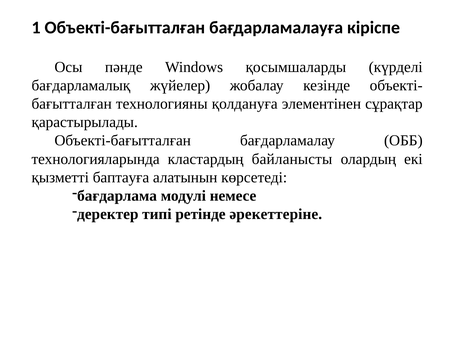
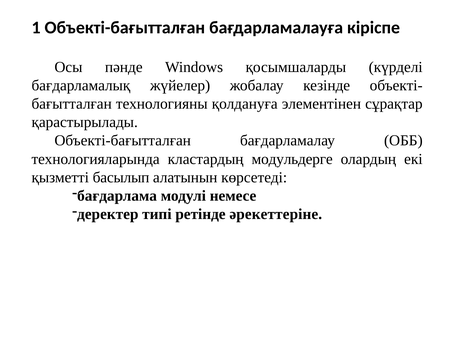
байланысты: байланысты -> модульдерге (292, 159)
баптауға: баптауға -> басылып (121, 177)
